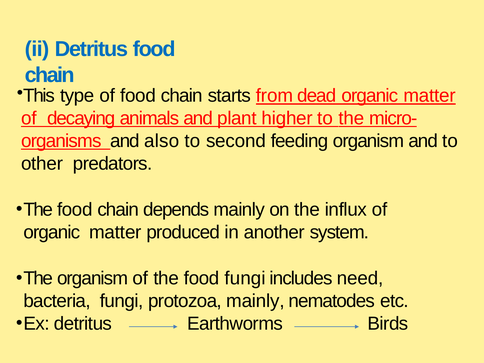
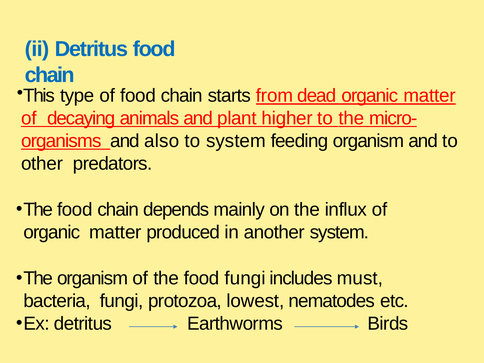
to second: second -> system (236, 141)
need: need -> must (360, 278)
protozoa mainly: mainly -> lowest (255, 301)
